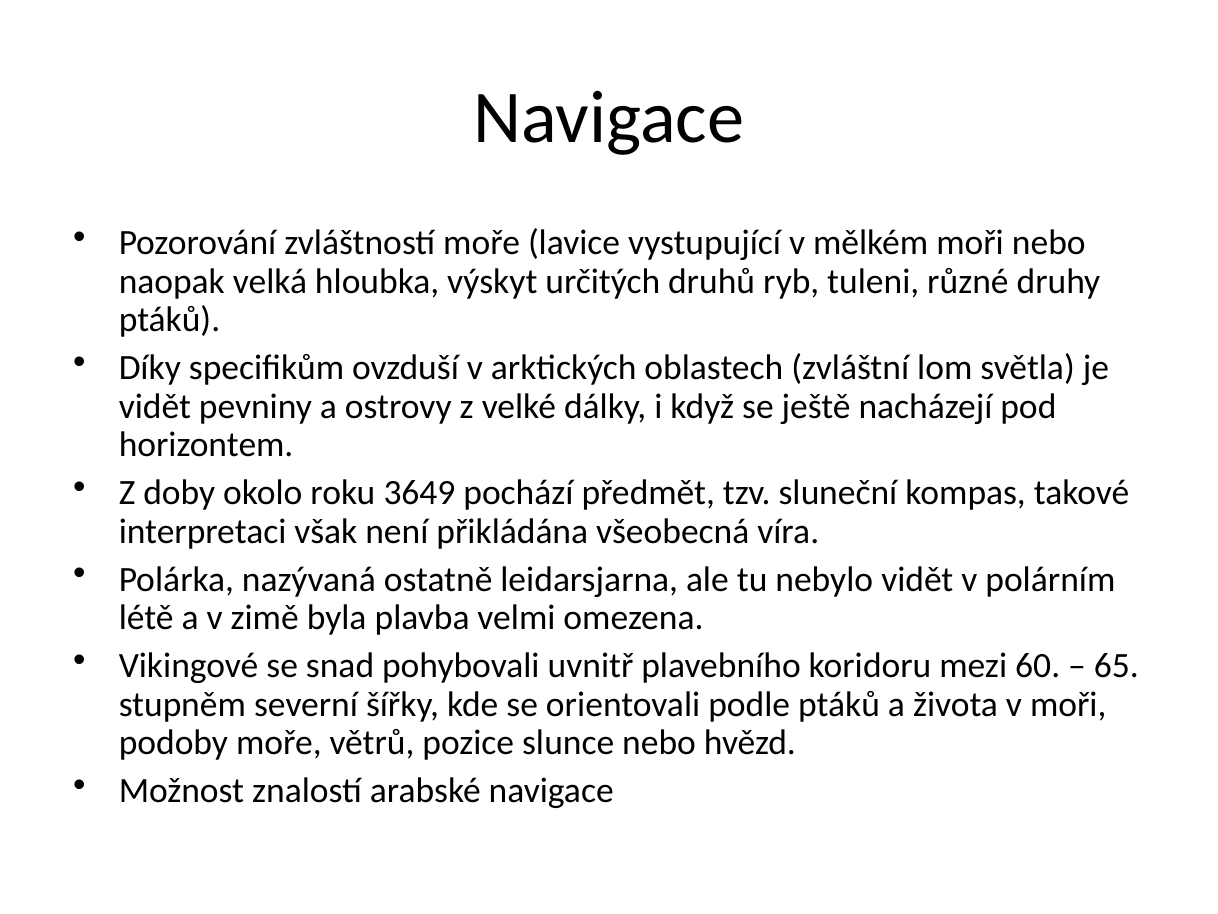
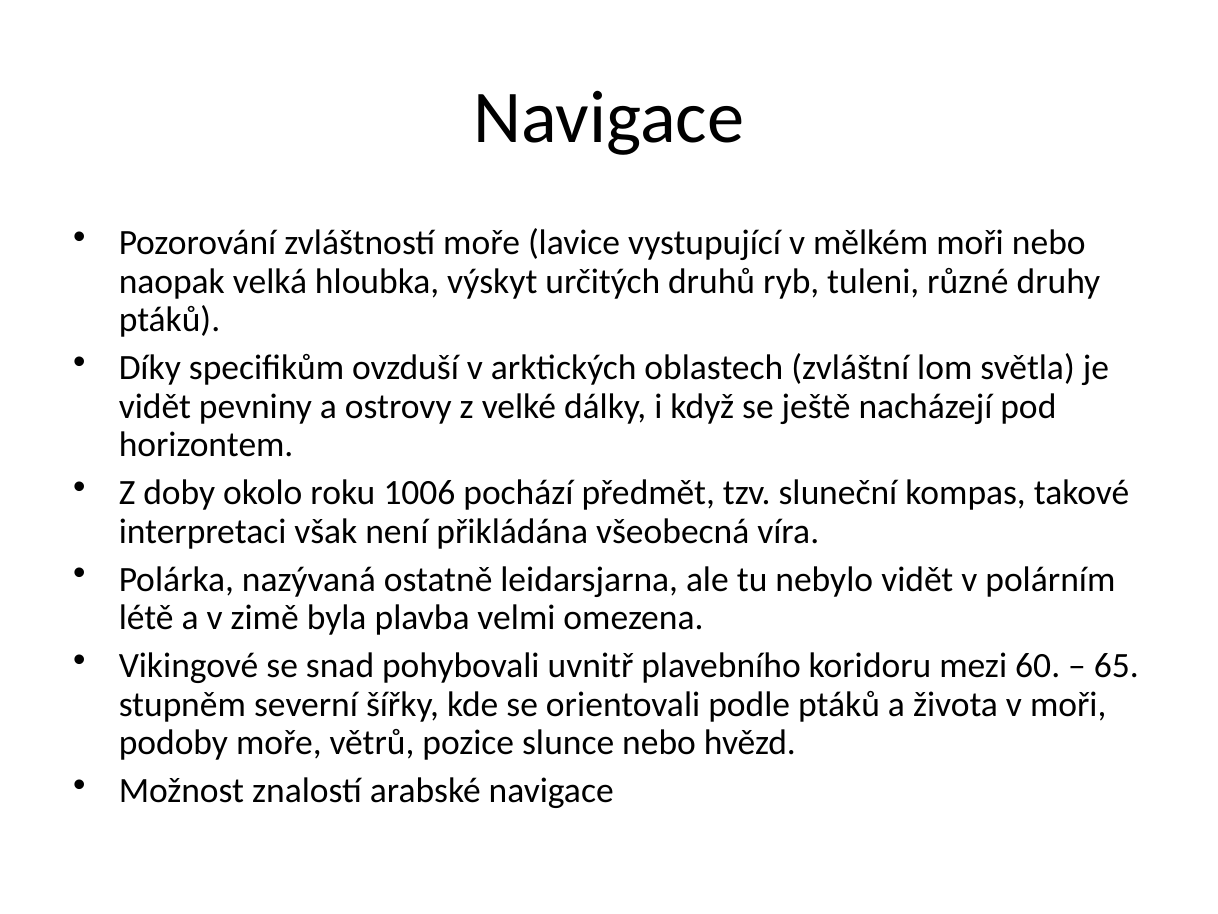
3649: 3649 -> 1006 (419, 493)
